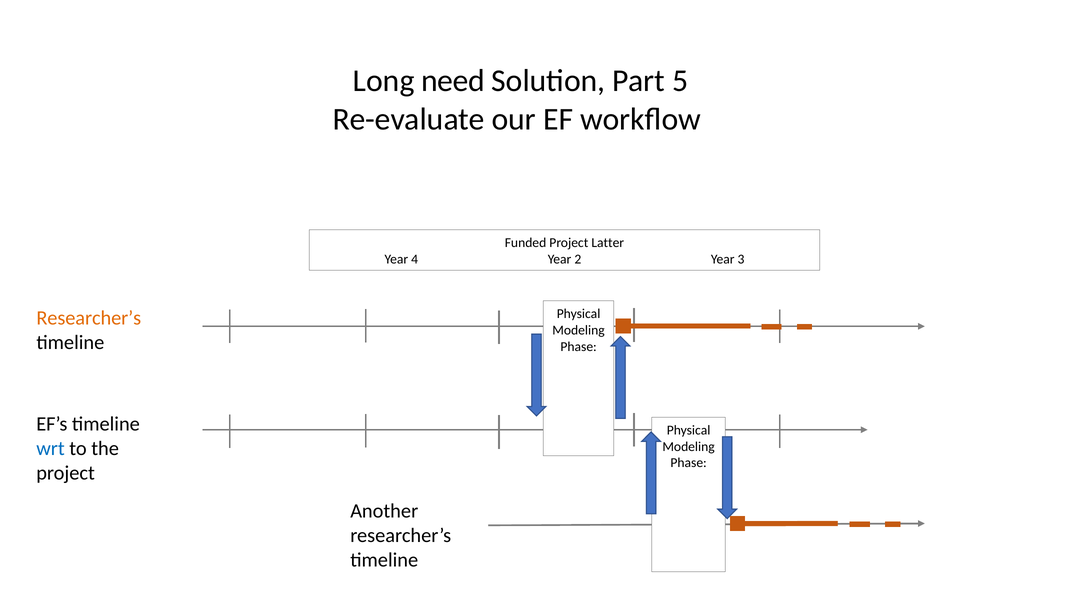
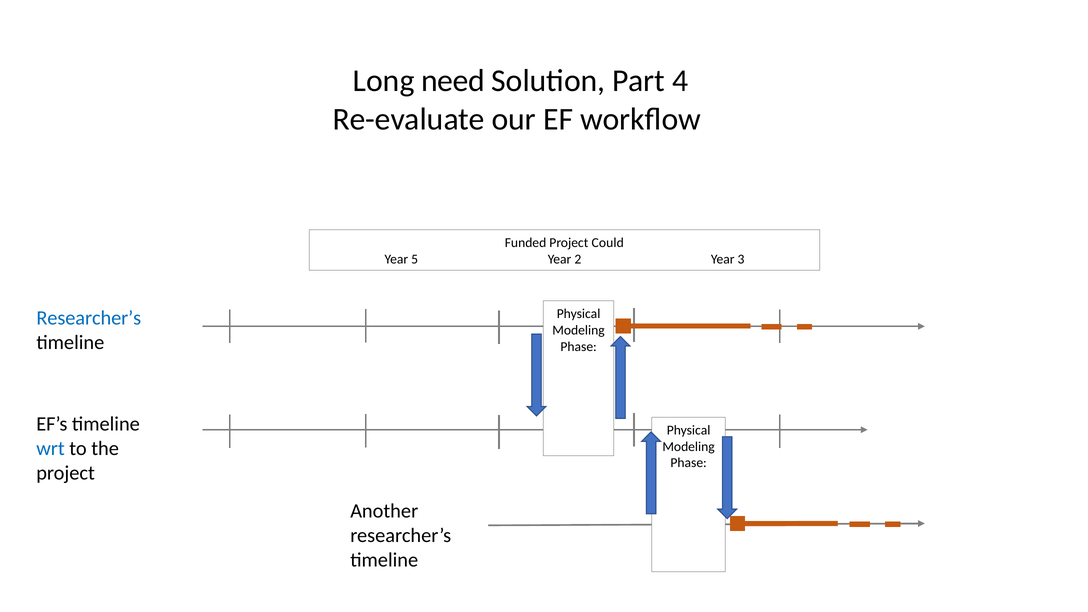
5: 5 -> 4 (680, 81)
Latter: Latter -> Could (608, 243)
4: 4 -> 5 (415, 259)
Researcher’s colour: orange -> blue (89, 318)
